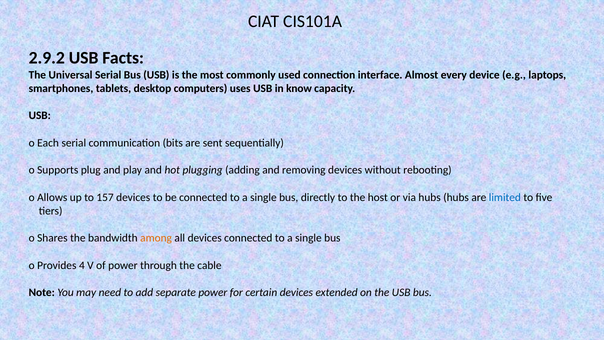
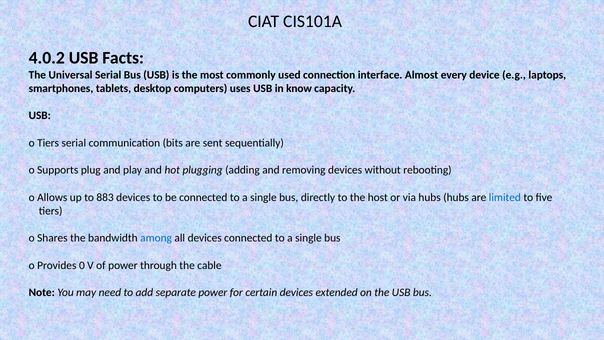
2.9.2: 2.9.2 -> 4.0.2 (47, 58)
o Each: Each -> Tiers (48, 143)
157: 157 -> 883 (105, 197)
among colour: orange -> blue (156, 238)
4: 4 -> 0 (82, 265)
